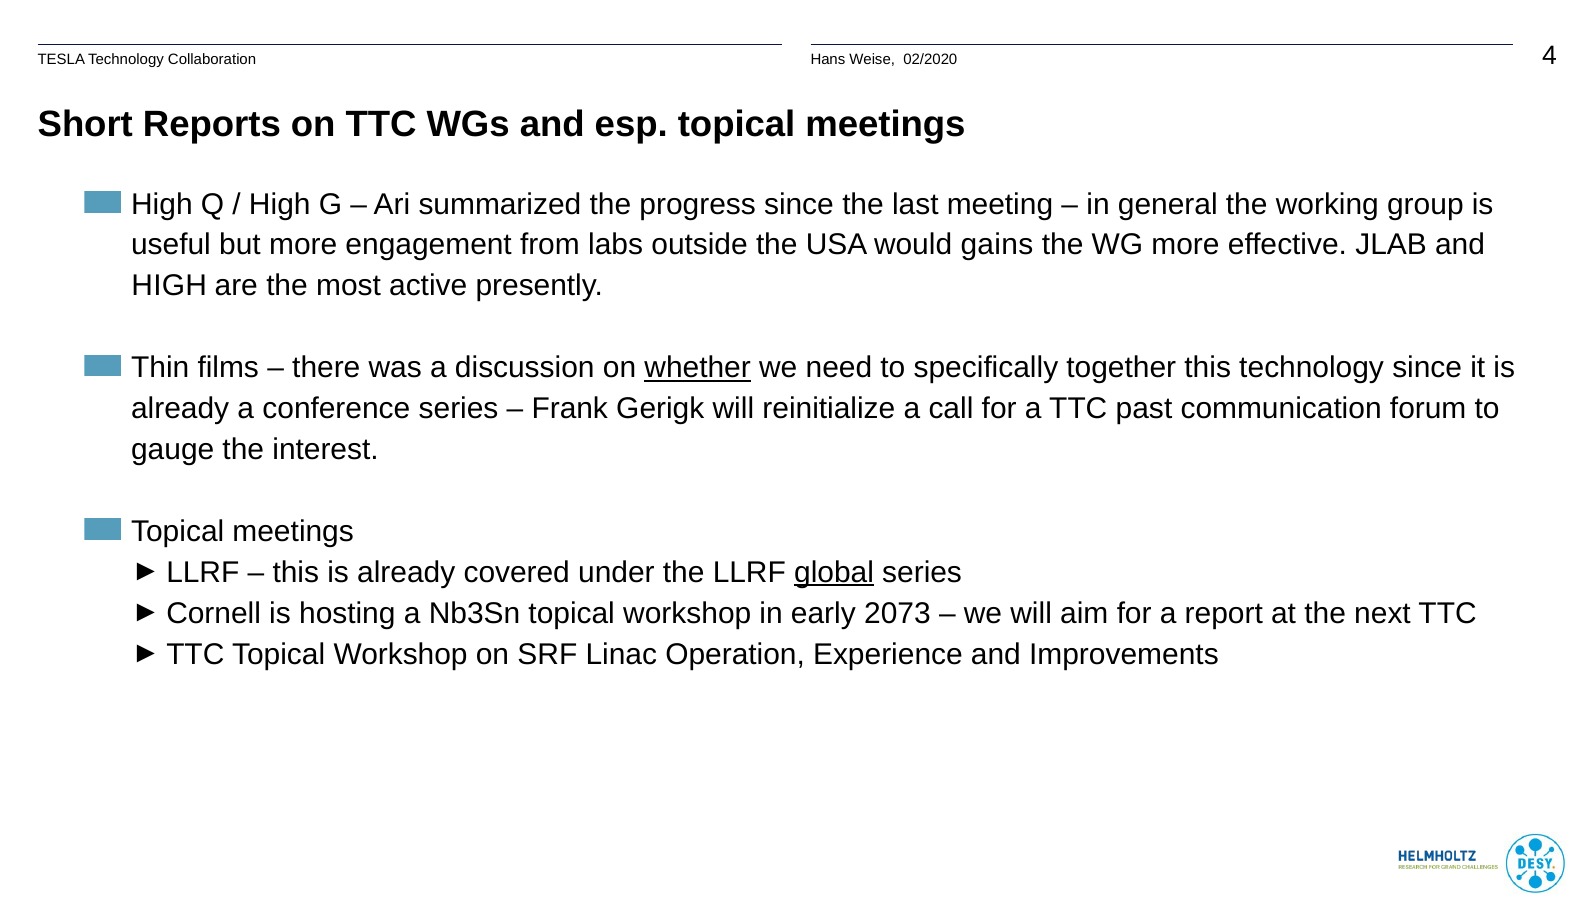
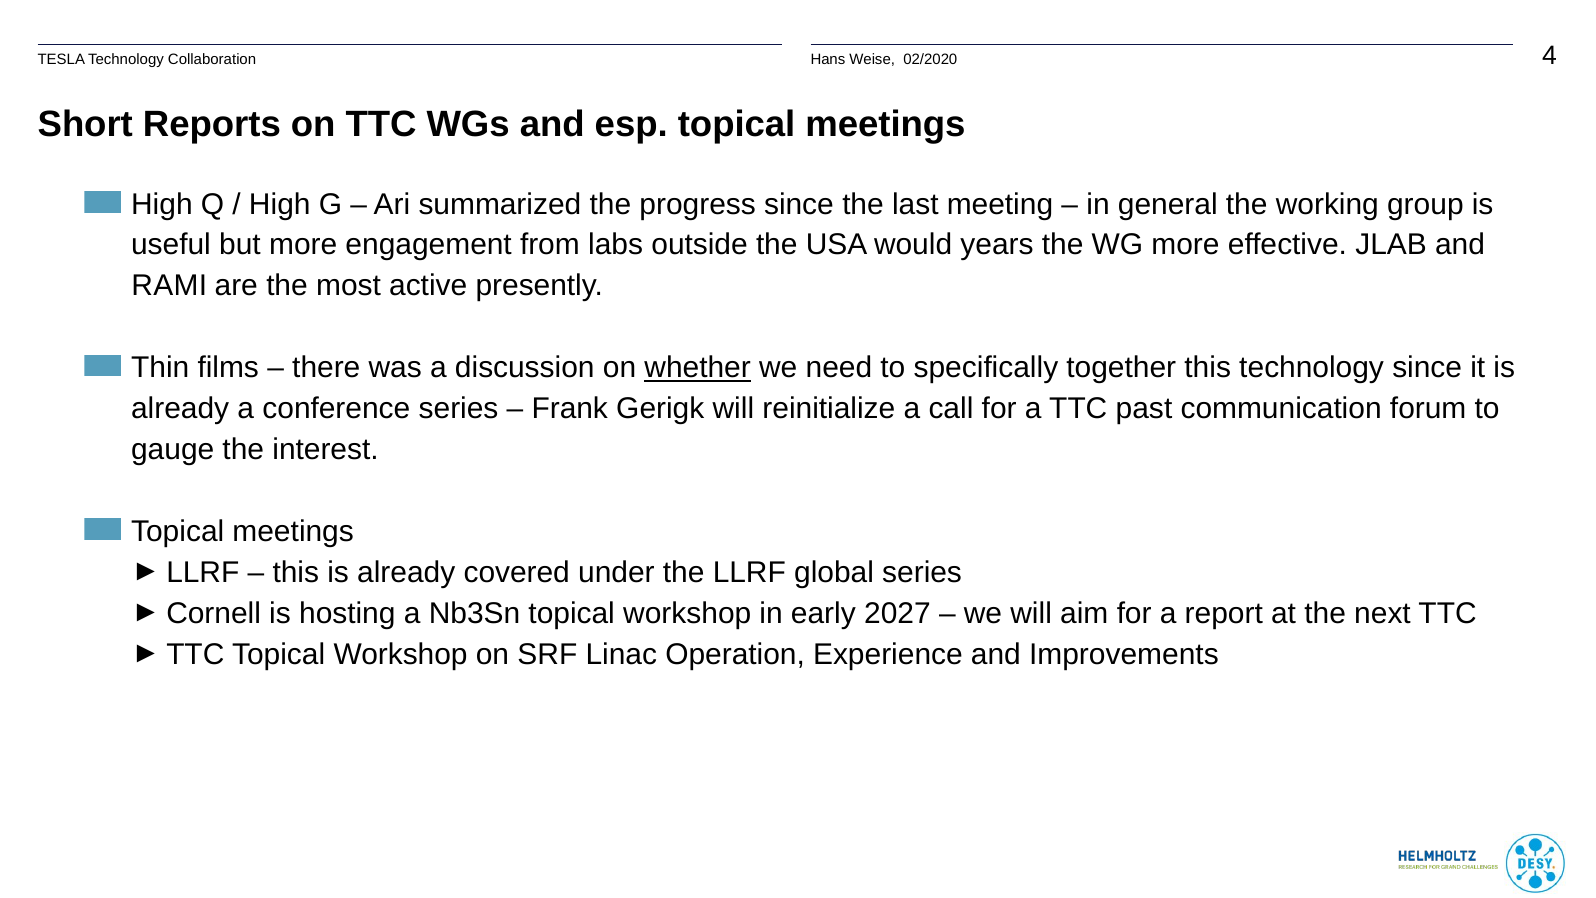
gains: gains -> years (997, 245)
HIGH: HIGH -> RAMI (169, 286)
global underline: present -> none (834, 572)
2073: 2073 -> 2027 (897, 613)
